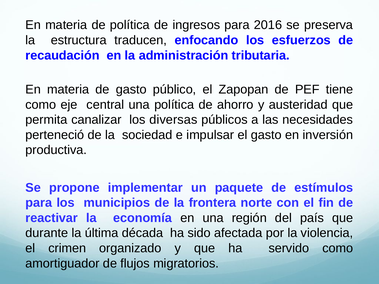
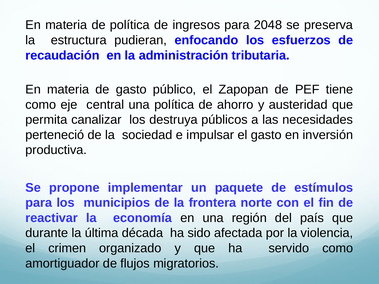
2016: 2016 -> 2048 (268, 25)
traducen: traducen -> pudieran (141, 40)
diversas: diversas -> destruya (173, 120)
